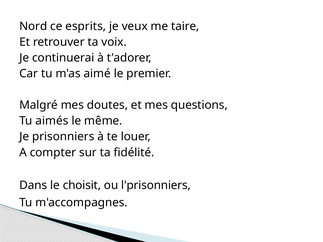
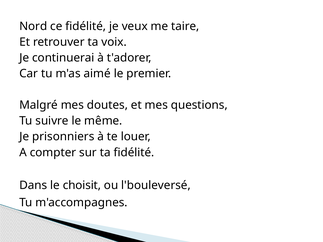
ce esprits: esprits -> fidélité (86, 26)
aimés: aimés -> suivre (52, 121)
l'prisonniers: l'prisonniers -> l'bouleversé (156, 186)
